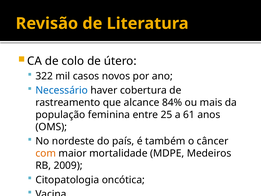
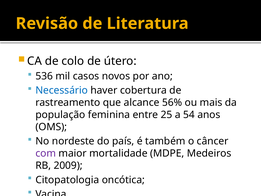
322: 322 -> 536 (44, 76)
84%: 84% -> 56% (172, 102)
61: 61 -> 54 (189, 115)
com colour: orange -> purple (46, 153)
